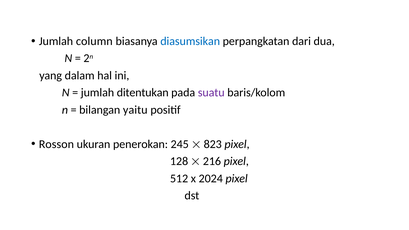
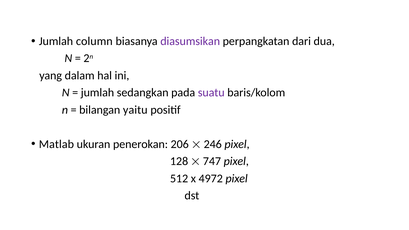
diasumsikan colour: blue -> purple (190, 41)
ditentukan: ditentukan -> sedangkan (143, 93)
Rosson: Rosson -> Matlab (56, 144)
245: 245 -> 206 (180, 144)
823: 823 -> 246 (213, 144)
216: 216 -> 747 (212, 161)
2024: 2024 -> 4972 (211, 178)
